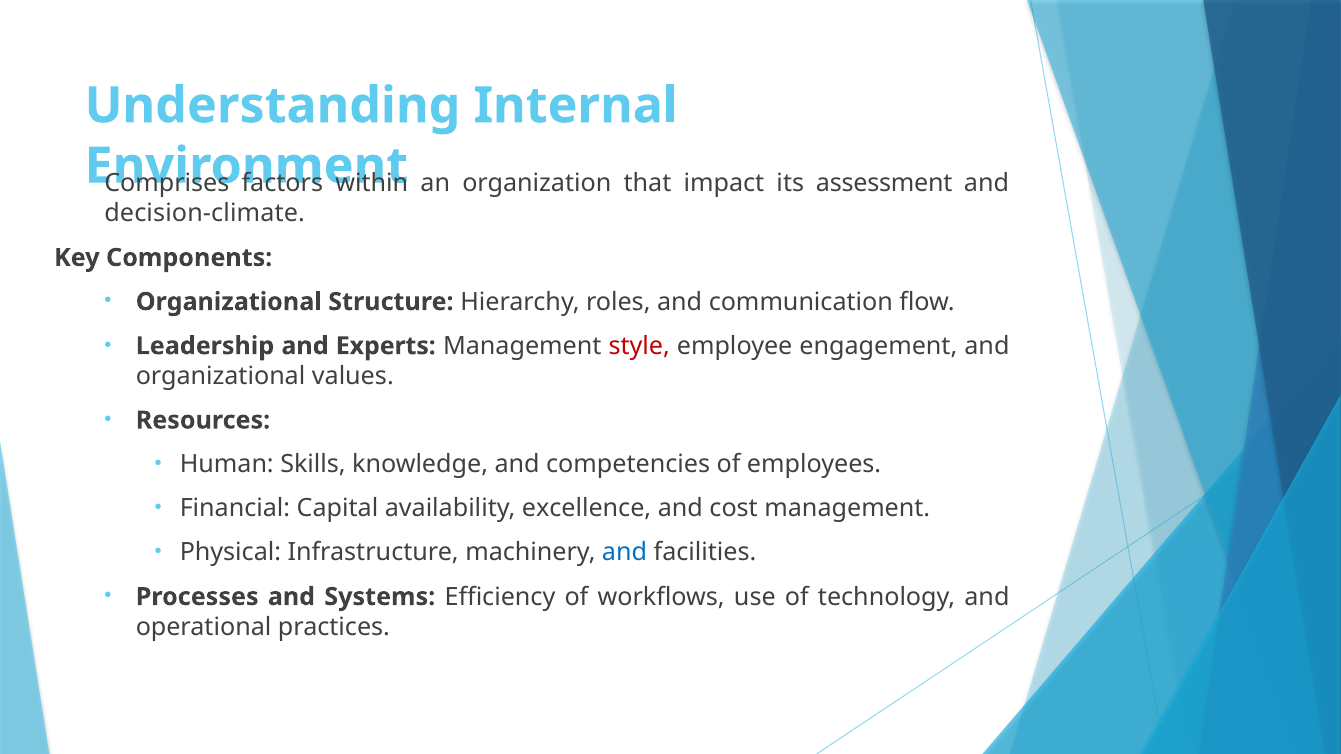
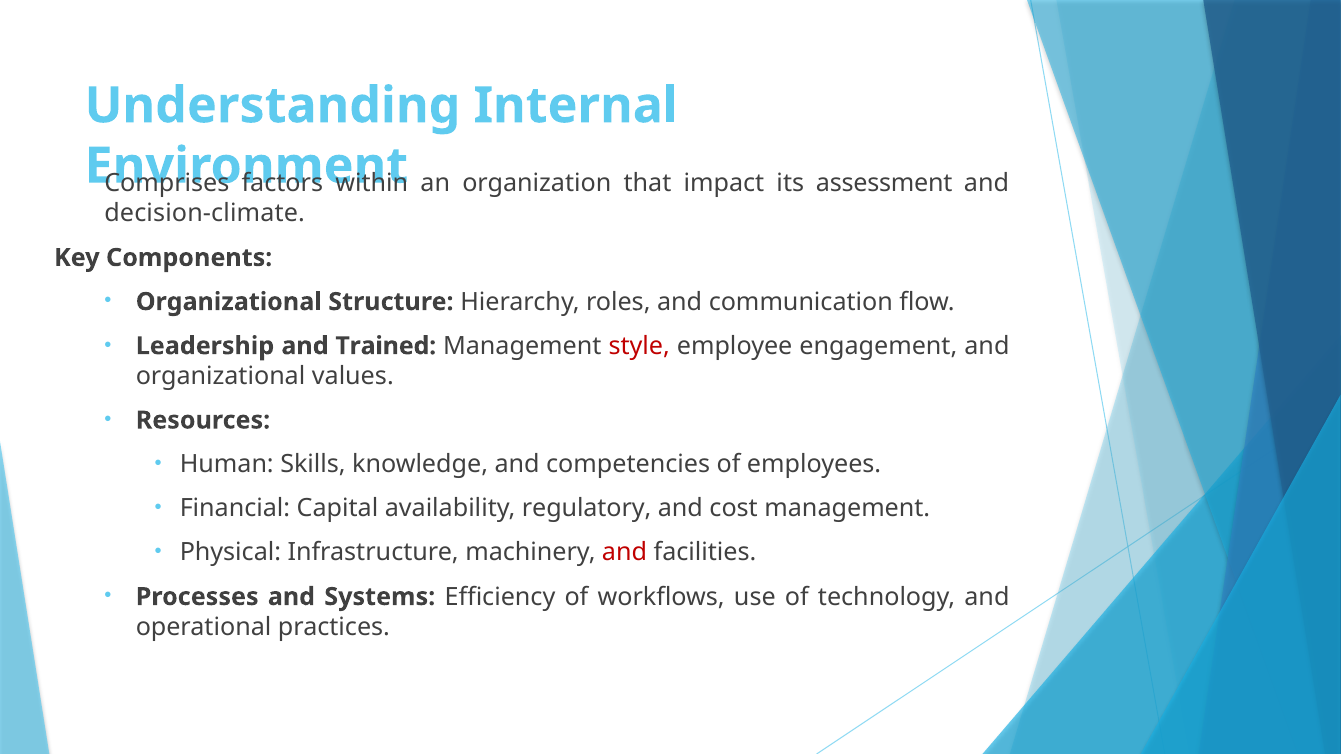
Experts: Experts -> Trained (386, 346)
excellence: excellence -> regulatory (587, 509)
and colour: blue -> red (625, 553)
